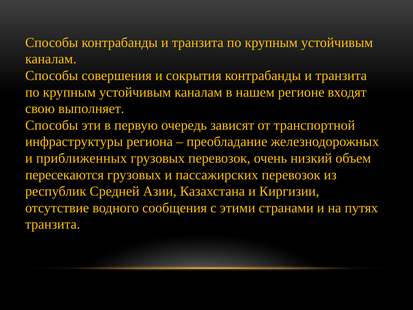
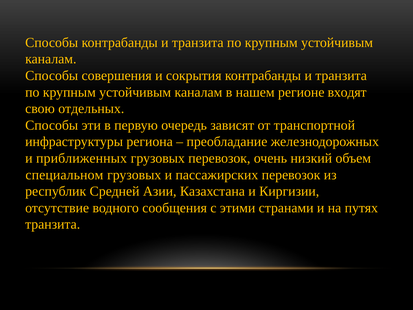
выполняет: выполняет -> отдельных (91, 109)
пересекаются: пересекаются -> специальном (64, 175)
